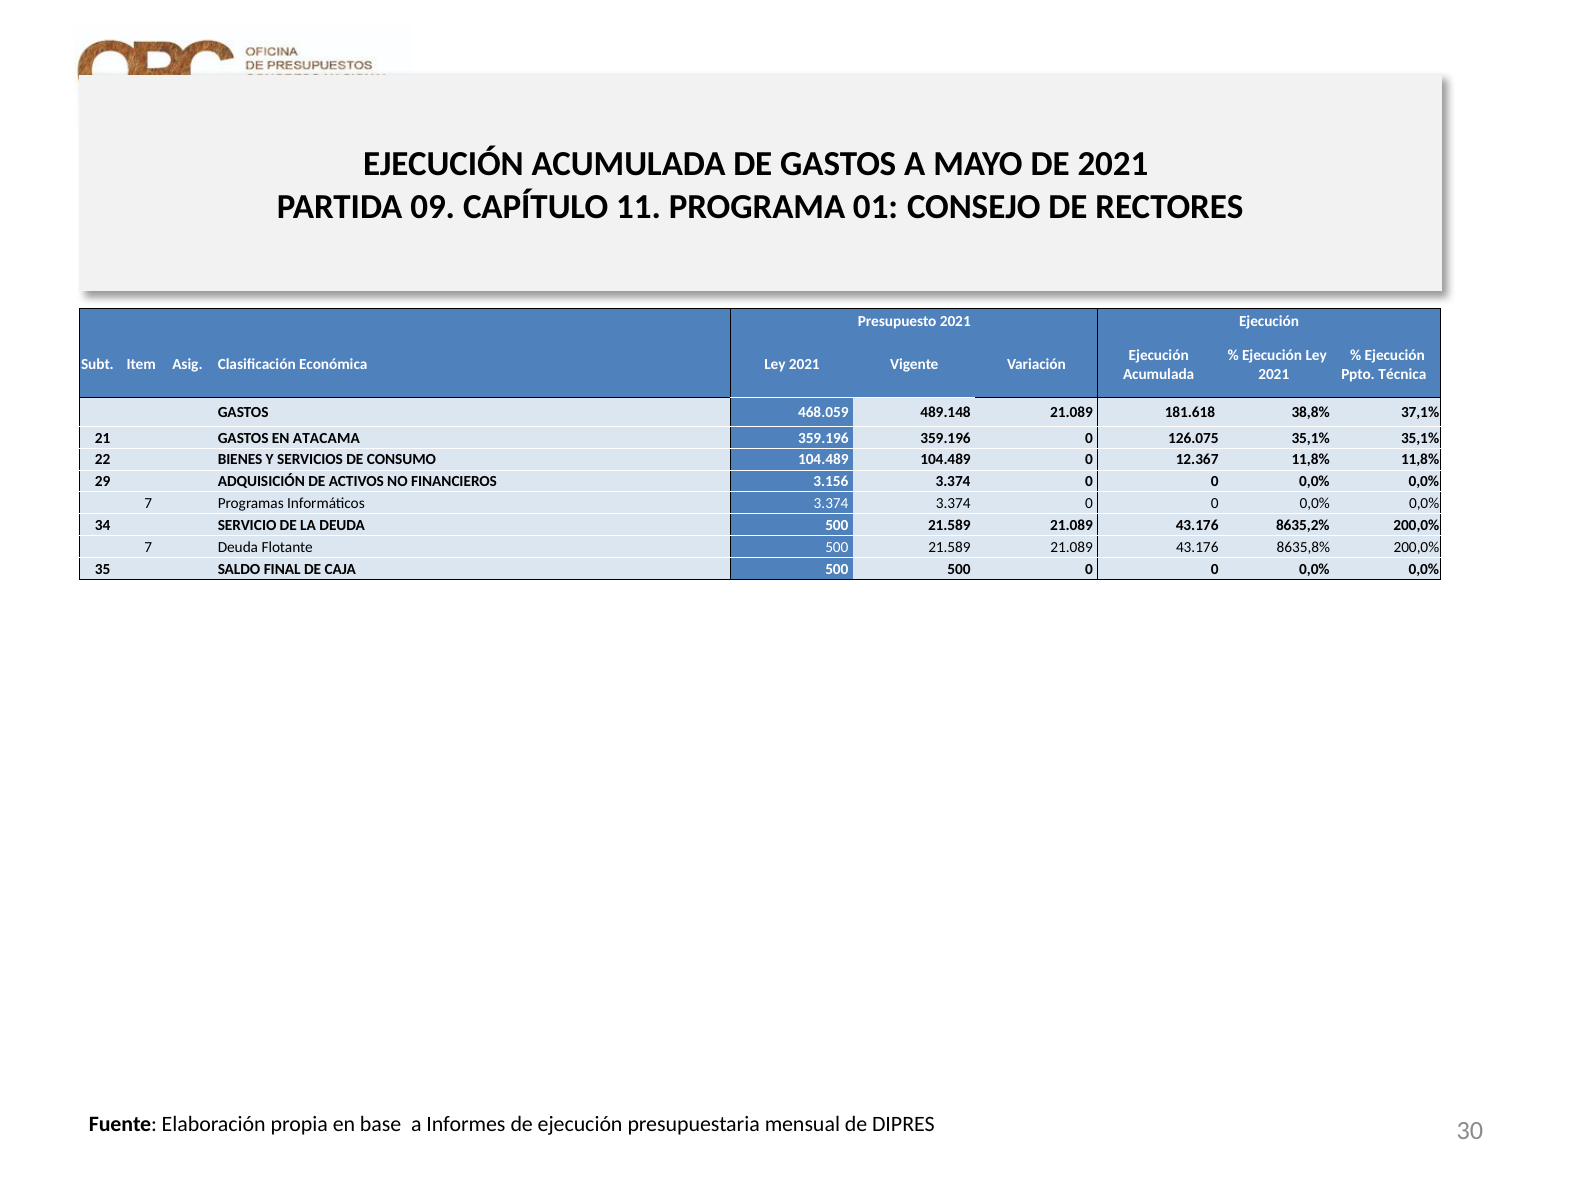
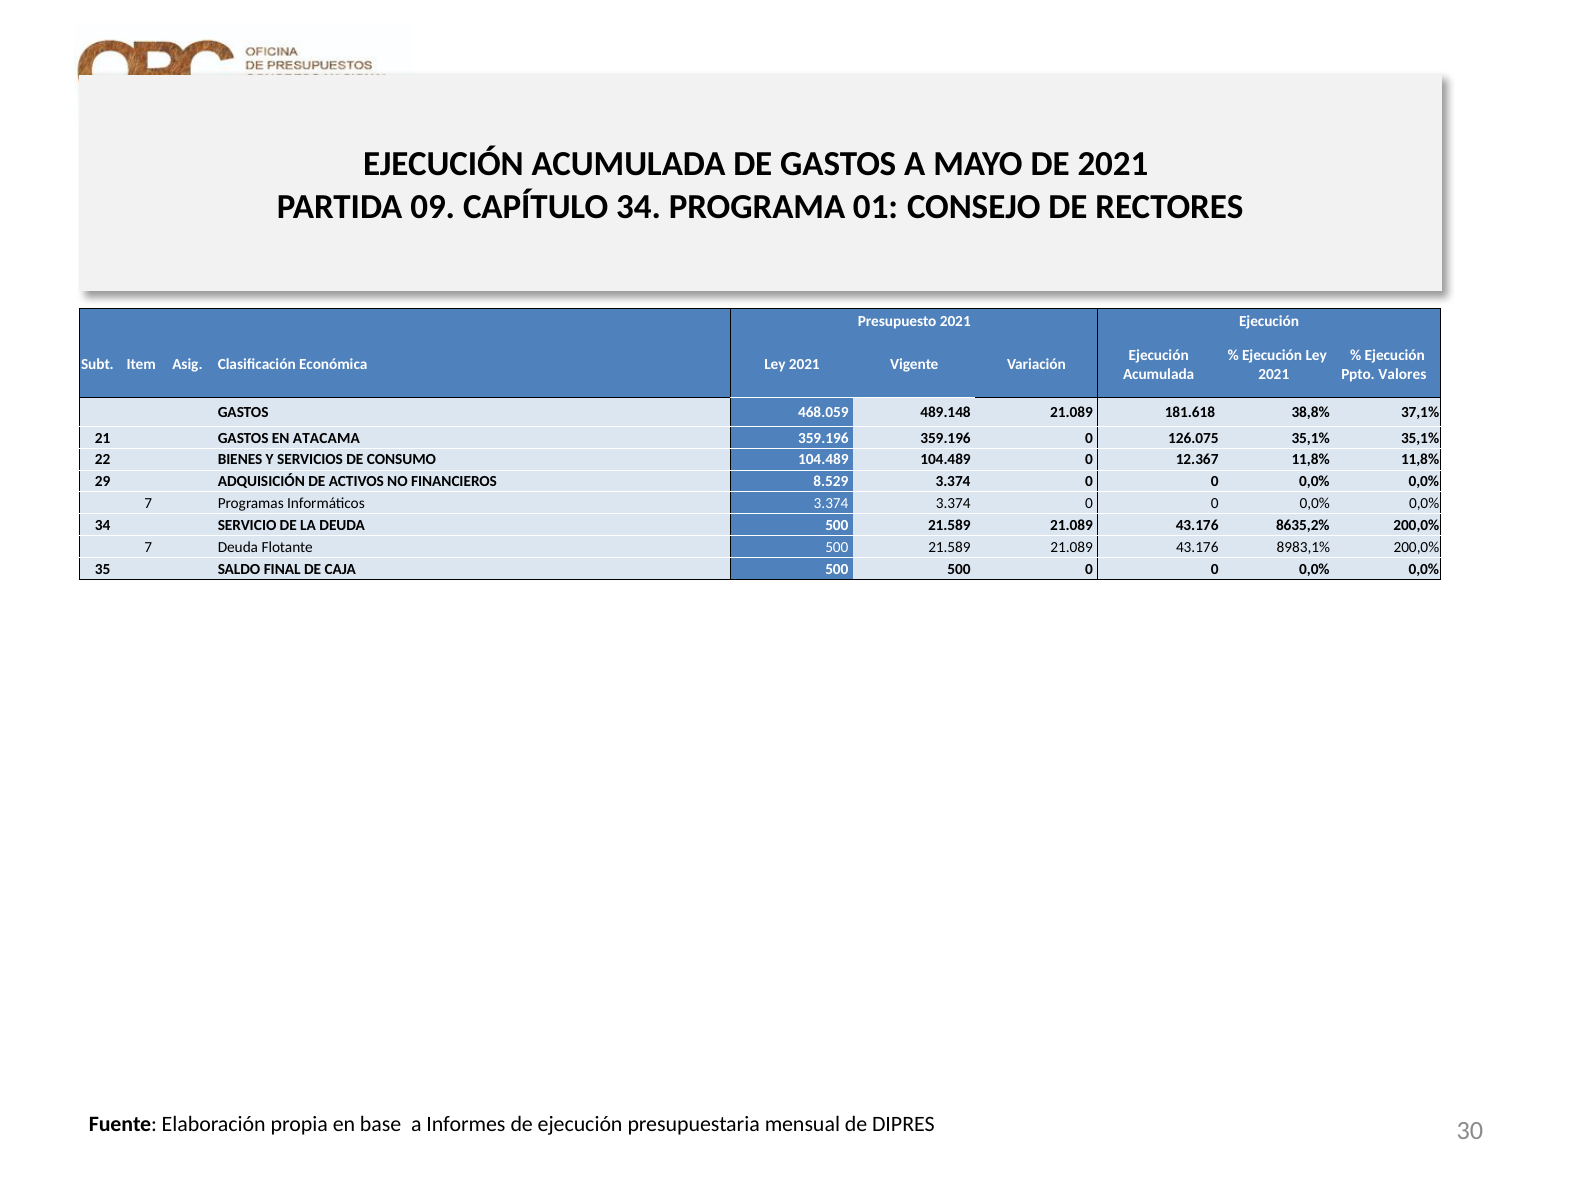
CAPÍTULO 11: 11 -> 34 (639, 206)
Técnica: Técnica -> Valores (1402, 374)
3.156: 3.156 -> 8.529 (831, 482)
8635,8%: 8635,8% -> 8983,1% (1303, 547)
